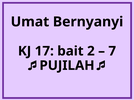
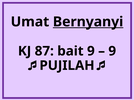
Bernyanyi underline: none -> present (88, 22)
17: 17 -> 87 (44, 51)
bait 2: 2 -> 9 (91, 51)
7: 7 -> 9 (112, 51)
